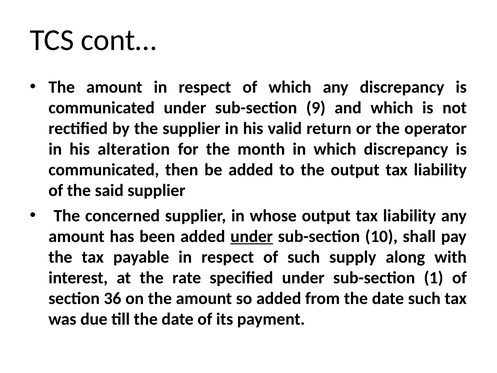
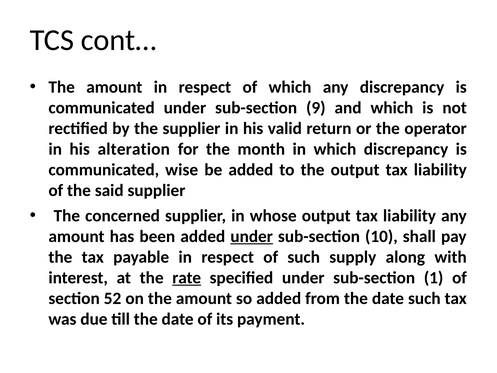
then: then -> wise (182, 170)
rate underline: none -> present (187, 278)
36: 36 -> 52 (113, 298)
